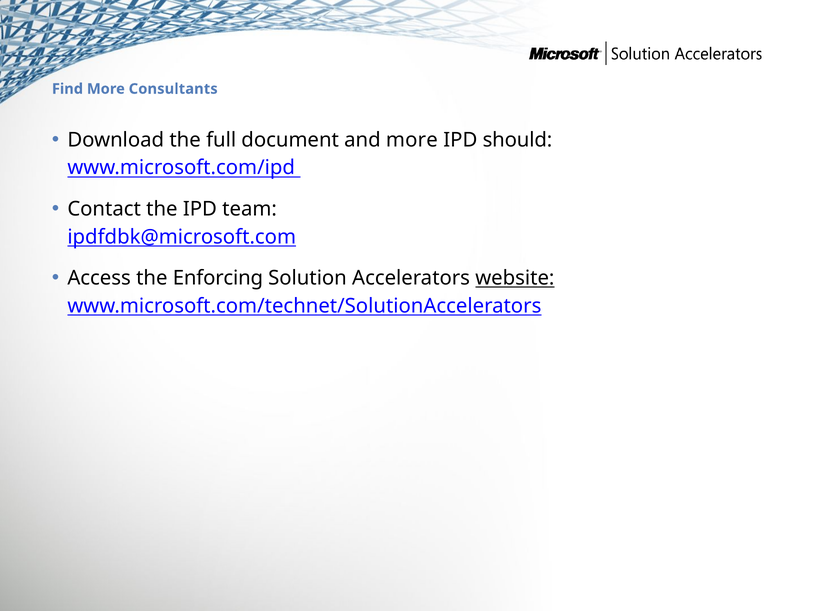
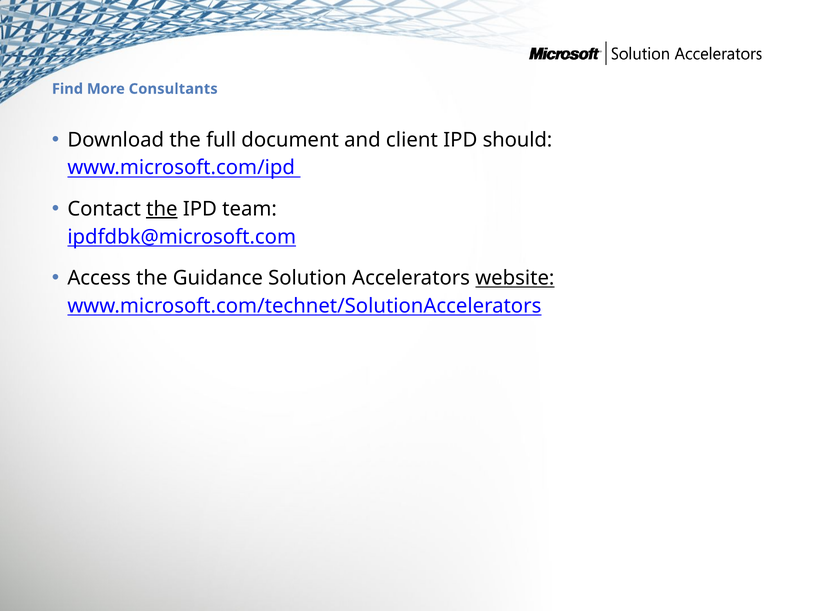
and more: more -> client (412, 140)
the underline: none -> present (162, 209)
Enforcing: Enforcing -> Guidance (218, 278)
